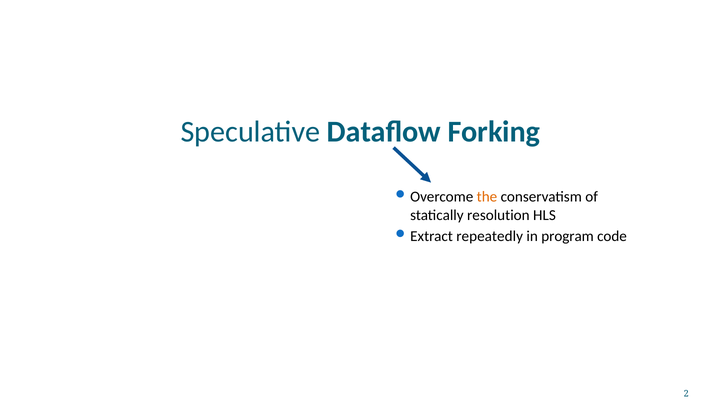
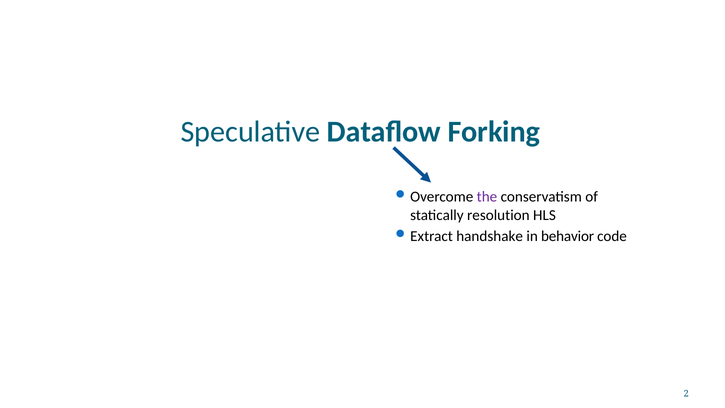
the colour: orange -> purple (487, 197)
repeatedly: repeatedly -> handshake (490, 236)
program: program -> behavior (568, 236)
